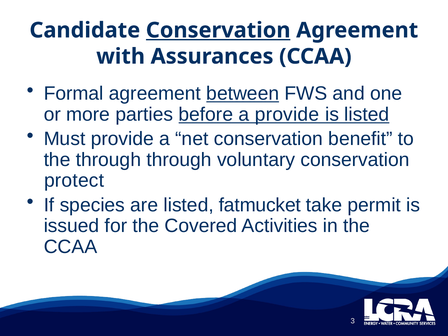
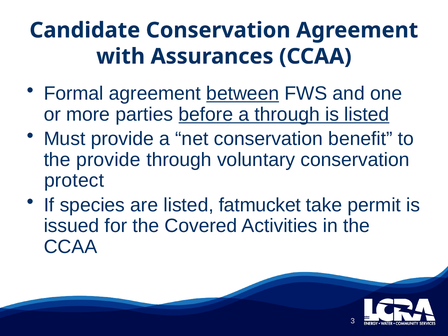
Conservation underline: present -> none (218, 30)
a provide: provide -> through (287, 114)
the through: through -> provide (108, 160)
